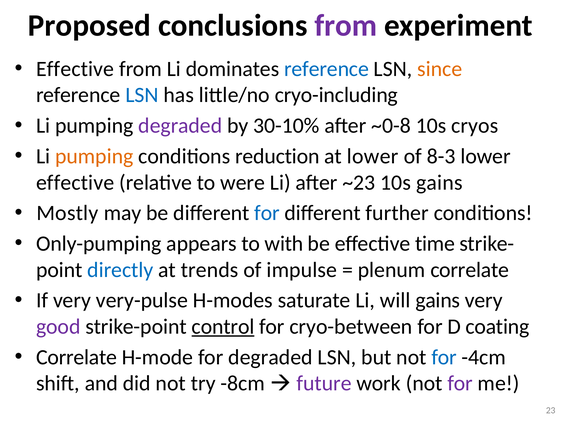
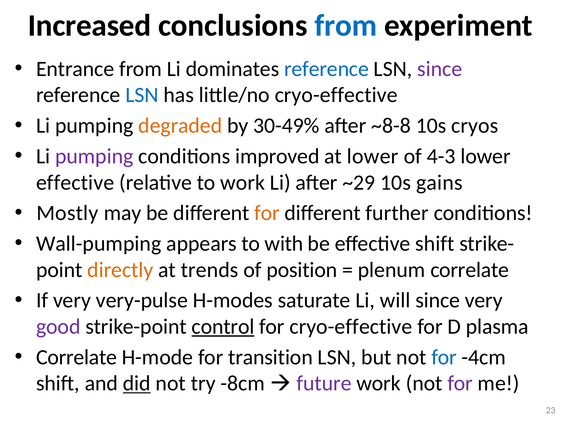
Proposed: Proposed -> Increased (89, 26)
from colour: purple -> blue (346, 26)
Effective: Effective -> Entrance (75, 69)
since colour: orange -> purple (440, 69)
little/no cryo-including: cryo-including -> cryo-effective (336, 95)
degraded colour: purple -> orange (180, 126)
30-10%: 30-10% -> 30-49% (286, 126)
~0-8: ~0-8 -> ~8-8 (391, 126)
pumping colour: orange -> purple (94, 156)
reduction: reduction -> improved (277, 156)
8-3: 8-3 -> 4-3 (441, 156)
to were: were -> work (243, 182)
~23: ~23 -> ~29 (359, 182)
for colour: blue -> orange (267, 213)
Only-pumping: Only-pumping -> Wall-pumping (99, 244)
effective time: time -> shift (435, 244)
directly colour: blue -> orange (120, 270)
impulse: impulse -> position (302, 270)
will gains: gains -> since (438, 300)
for cryo-between: cryo-between -> cryo-effective (351, 326)
coating: coating -> plasma (497, 326)
for degraded: degraded -> transition (271, 357)
did underline: none -> present (137, 383)
